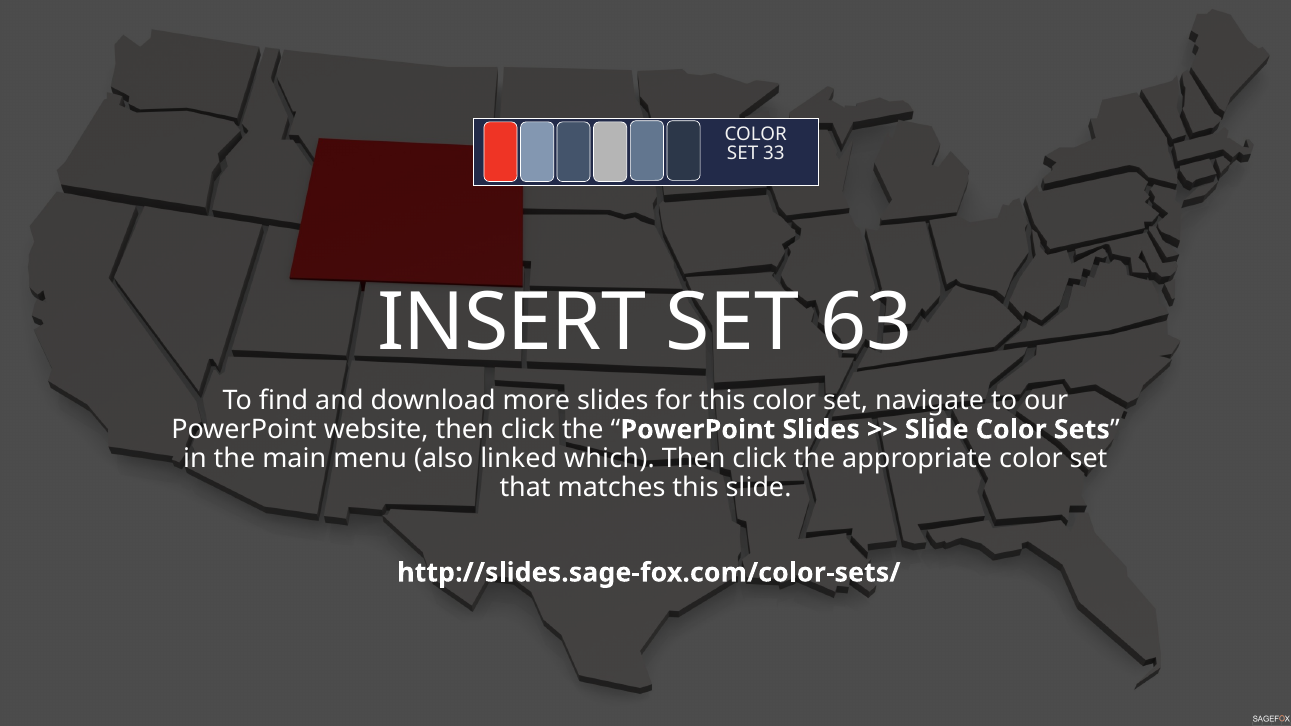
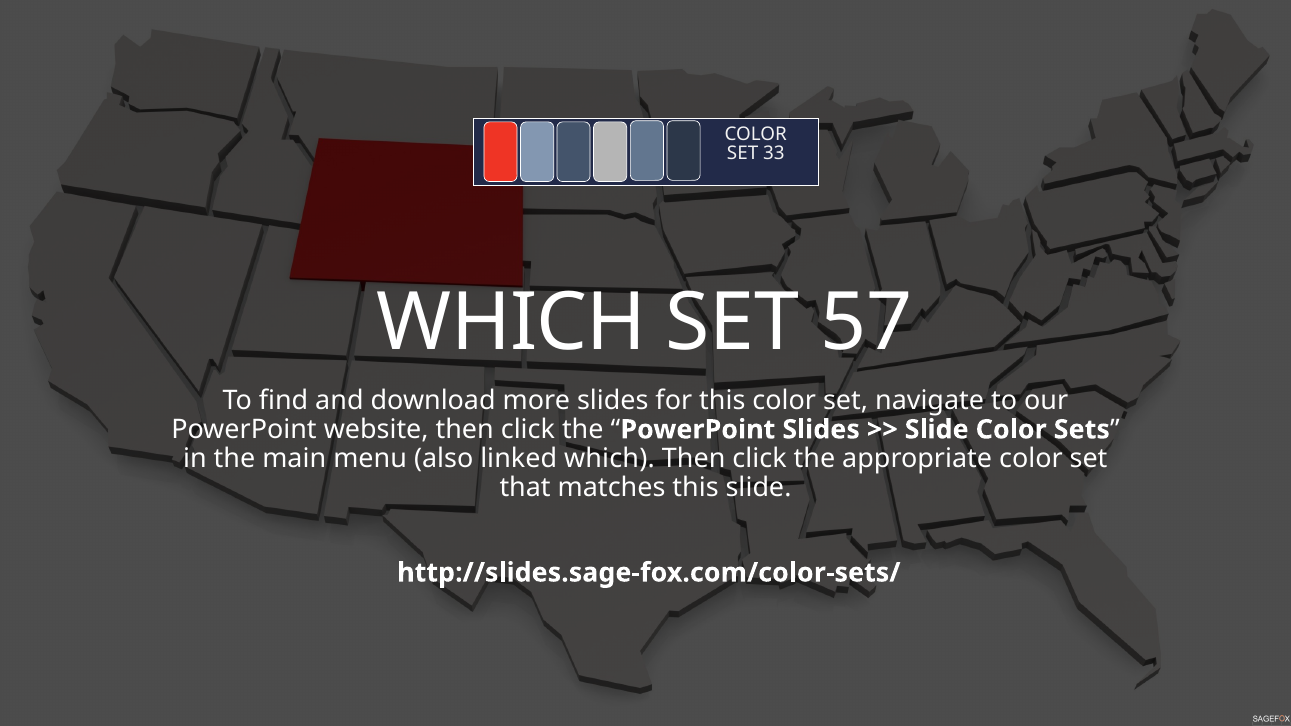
INSERT: INSERT -> WHICH (512, 323)
63: 63 -> 57 (867, 323)
